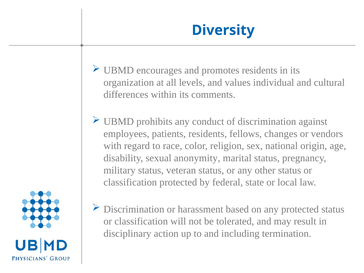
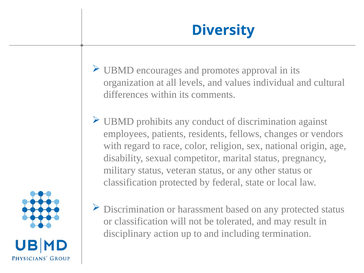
promotes residents: residents -> approval (260, 70)
anonymity: anonymity -> competitor (197, 158)
